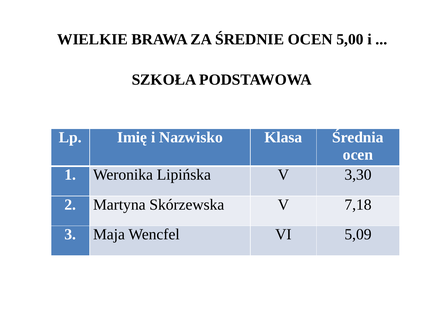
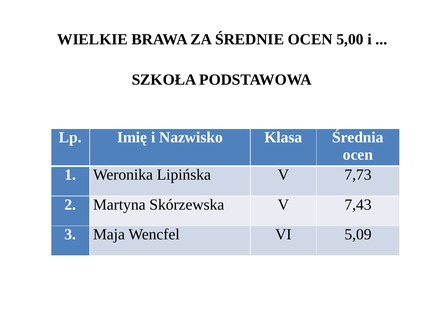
3,30: 3,30 -> 7,73 (358, 175)
7,18: 7,18 -> 7,43 (358, 205)
